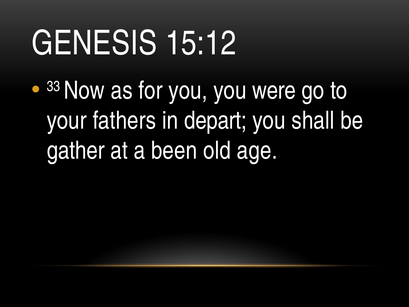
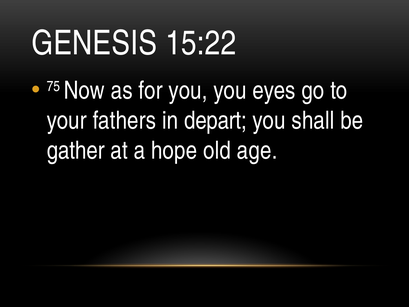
15:12: 15:12 -> 15:22 (201, 43)
33: 33 -> 75 (53, 86)
were: were -> eyes (274, 90)
been: been -> hope (174, 150)
